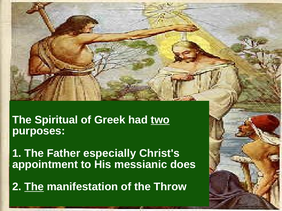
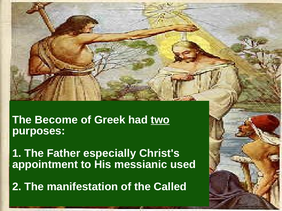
Spiritual: Spiritual -> Become (56, 120)
does: does -> used (183, 165)
The underline: present -> none (34, 187)
Throw: Throw -> Called (170, 187)
